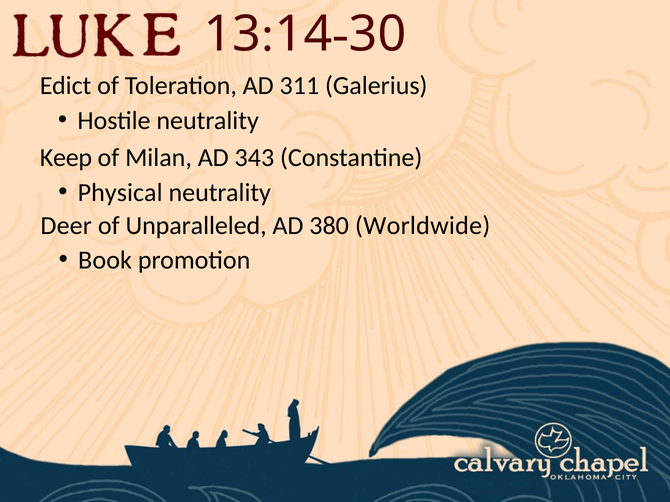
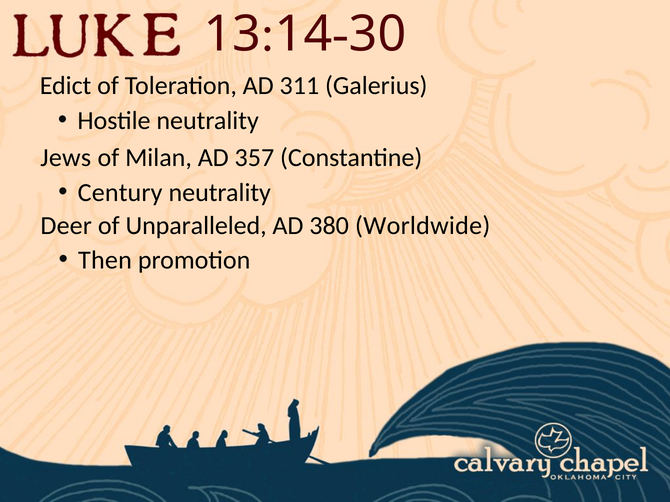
Keep: Keep -> Jews (66, 158)
343: 343 -> 357 (254, 158)
Physical: Physical -> Century (120, 193)
Book: Book -> Then (105, 260)
